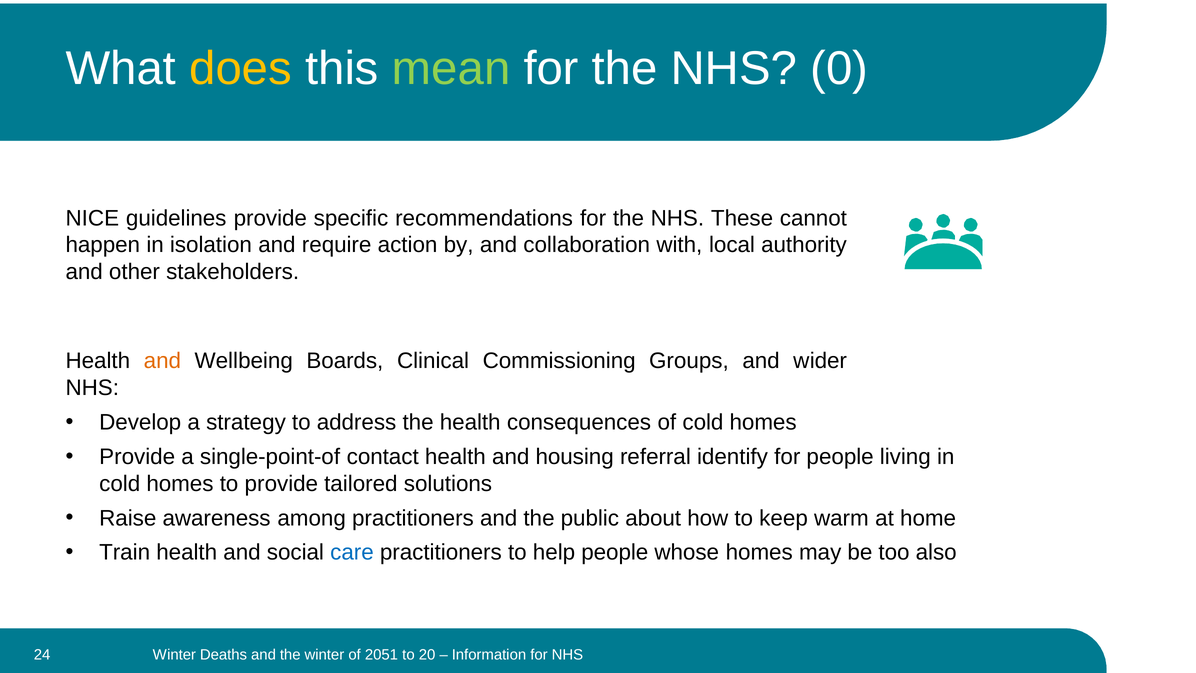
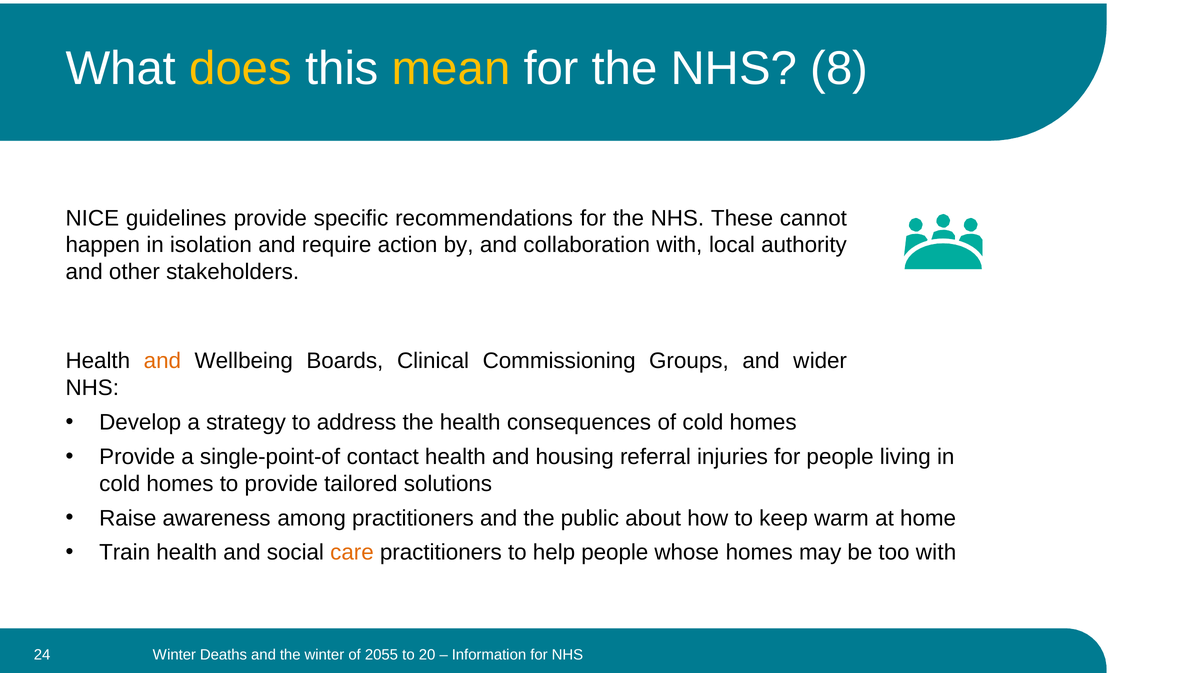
mean colour: light green -> yellow (451, 69)
0: 0 -> 8 (839, 69)
identify: identify -> injuries (732, 457)
care colour: blue -> orange (352, 552)
too also: also -> with (936, 552)
2051: 2051 -> 2055 (381, 655)
